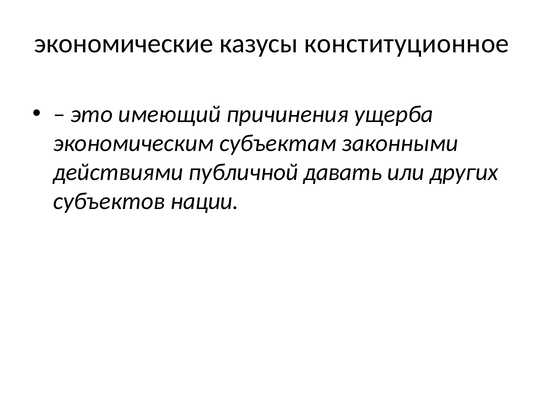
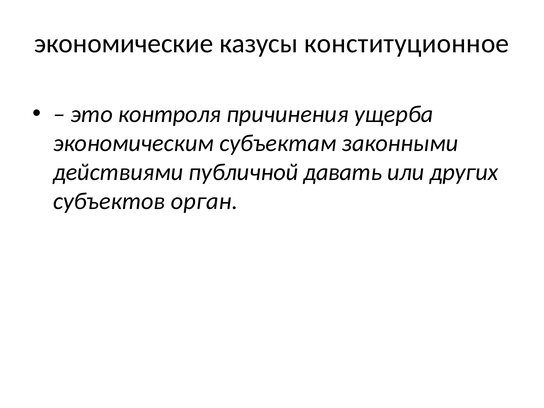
имеющий: имеющий -> контроля (170, 114)
нации: нации -> орган (204, 201)
